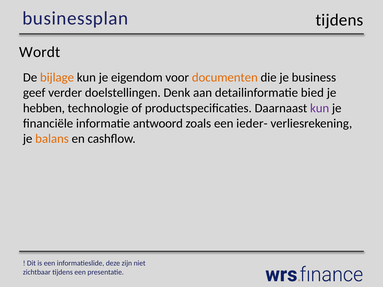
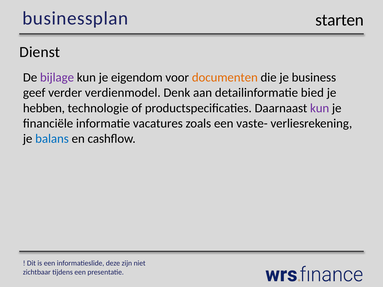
tijdens: tijdens -> starten (340, 20)
Wordt: Wordt -> Dienst (40, 52)
bijlage colour: orange -> purple (57, 77)
doelstellingen: doelstellingen -> verdienmodel (123, 93)
antwoord: antwoord -> vacatures (158, 123)
ieder-: ieder- -> vaste- (252, 123)
balans colour: orange -> blue (52, 139)
